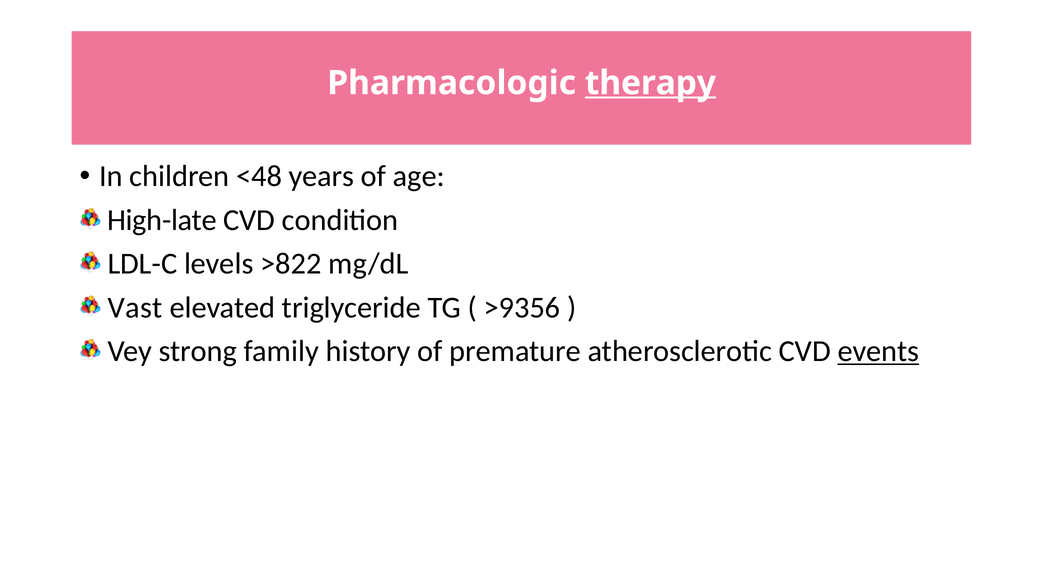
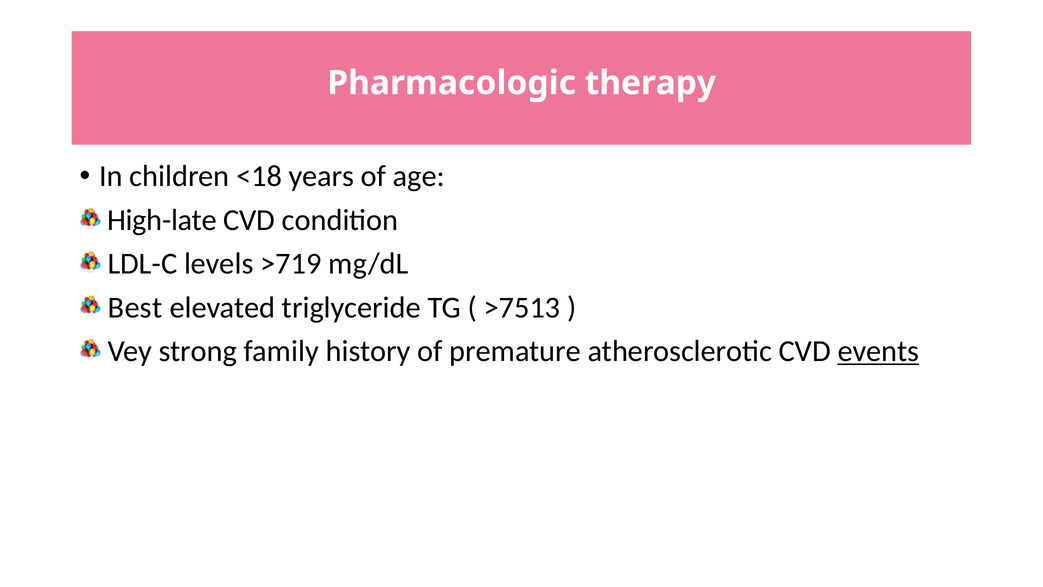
therapy underline: present -> none (650, 83)
<48: <48 -> <18 (259, 176)
>822: >822 -> >719 (291, 264)
Vast: Vast -> Best (135, 307)
>9356: >9356 -> >7513 (522, 307)
